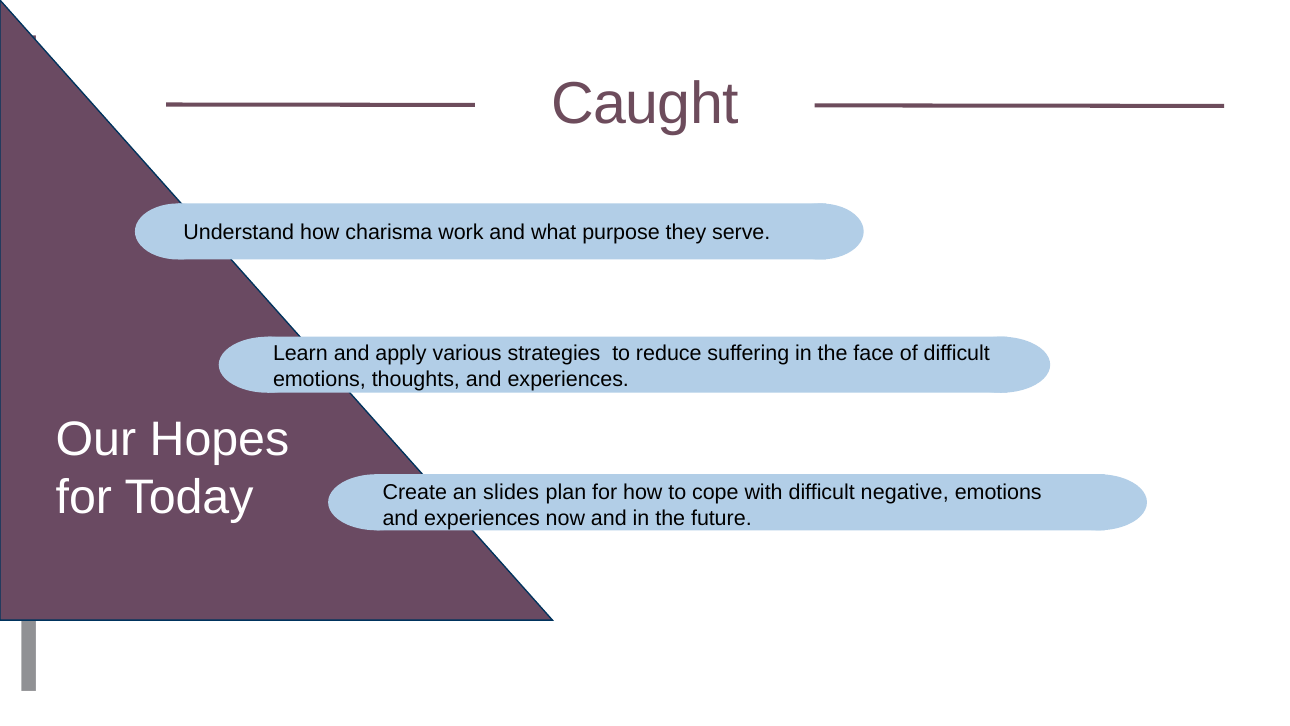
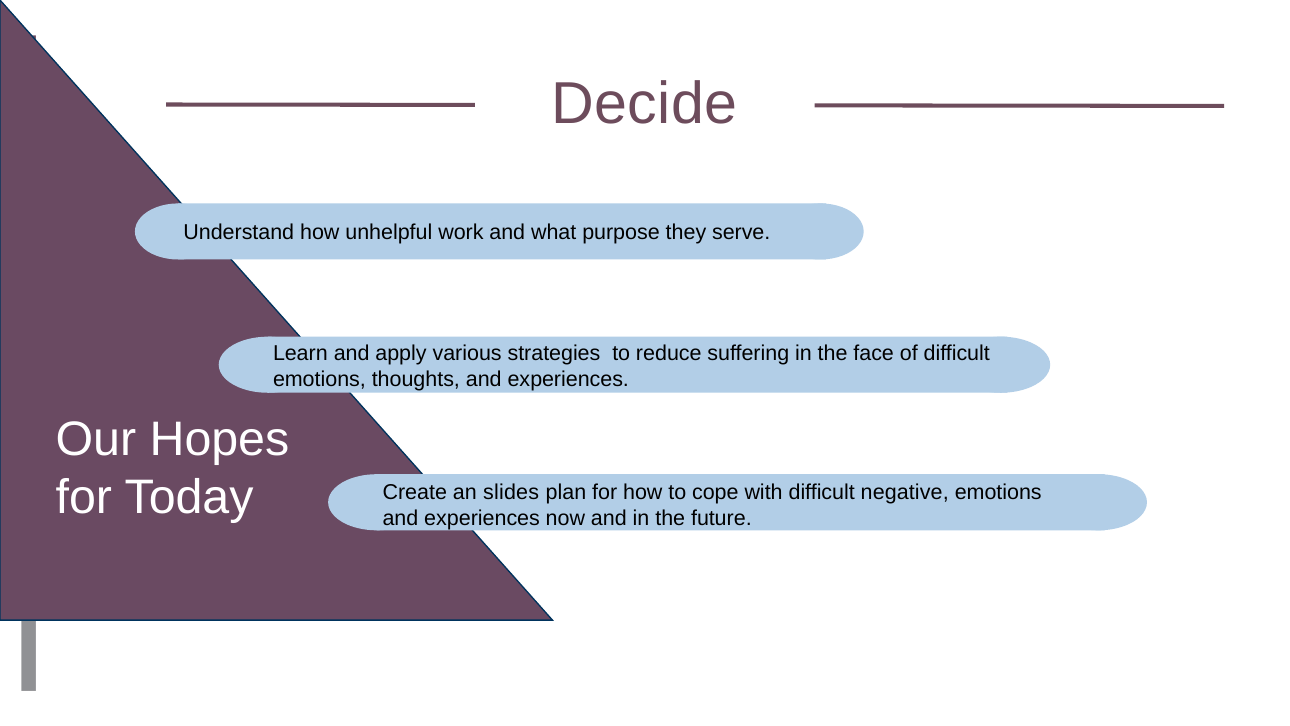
Caught: Caught -> Decide (645, 104)
charisma: charisma -> unhelpful (389, 232)
